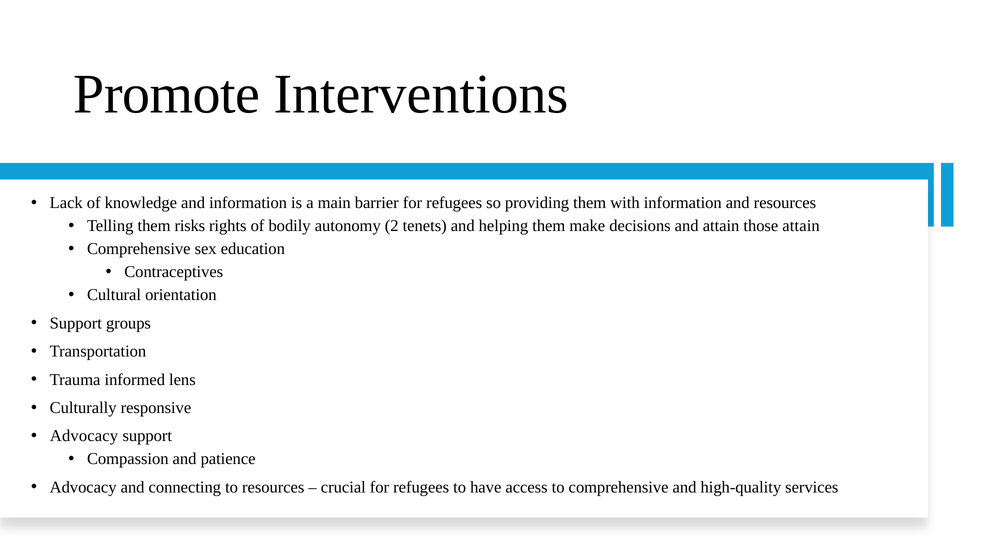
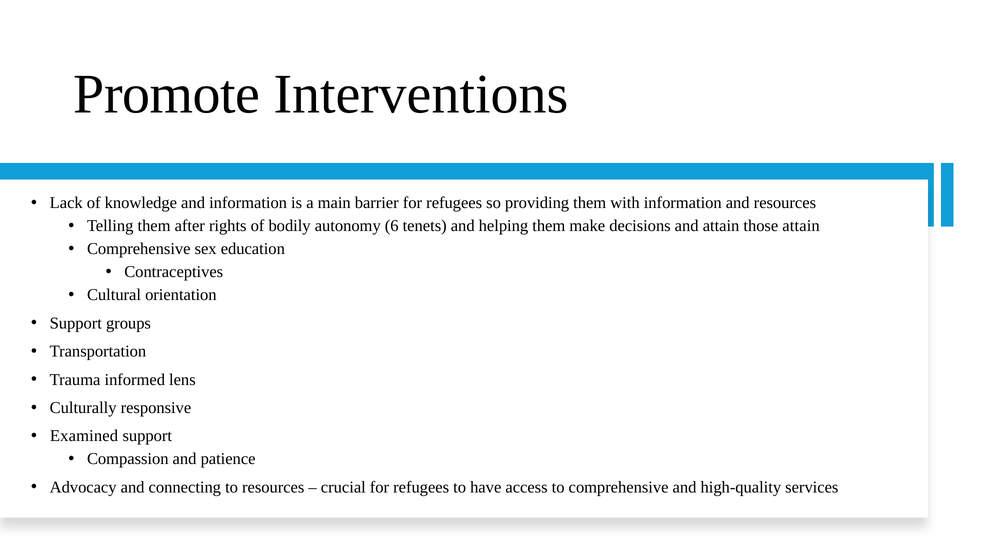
risks: risks -> after (190, 226)
2: 2 -> 6 (392, 226)
Advocacy: Advocacy -> Examined (84, 436)
